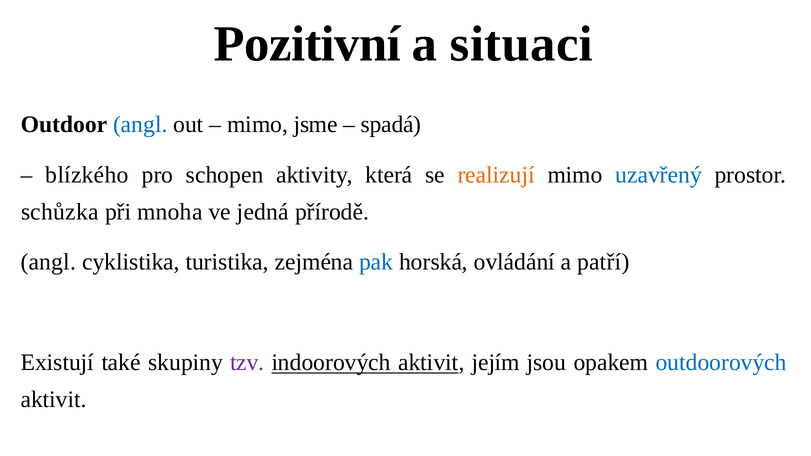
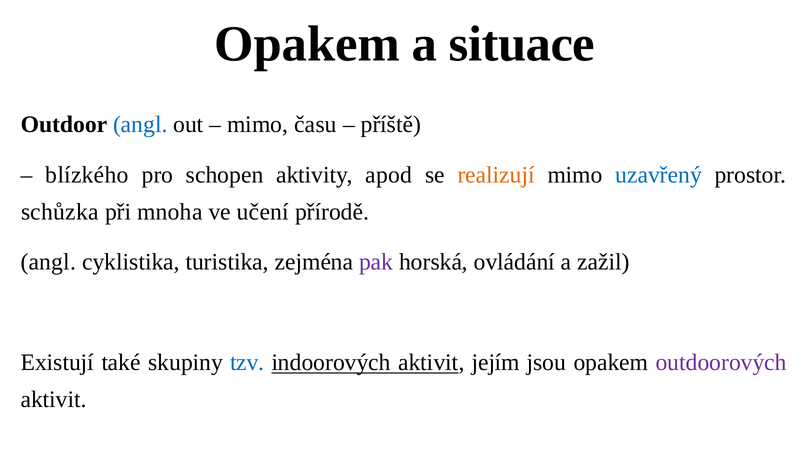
Pozitivní: Pozitivní -> Opakem (307, 44)
situaci: situaci -> situace (522, 44)
jsme: jsme -> času (315, 125)
spadá: spadá -> příště (391, 125)
která: která -> apod (389, 175)
jedná: jedná -> učení (263, 212)
pak colour: blue -> purple (376, 262)
patří: patří -> zažil (603, 262)
tzv colour: purple -> blue (247, 363)
outdoorových colour: blue -> purple (721, 363)
